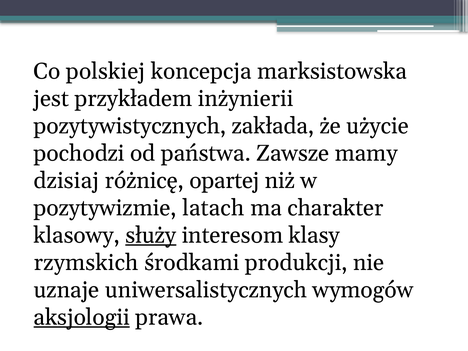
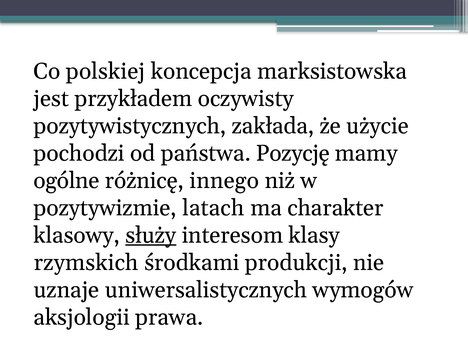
inżynierii: inżynierii -> oczywisty (246, 99)
Zawsze: Zawsze -> Pozycję (293, 153)
dzisiaj: dzisiaj -> ogólne (67, 181)
opartej: opartej -> innego (224, 181)
aksjologii underline: present -> none (82, 317)
